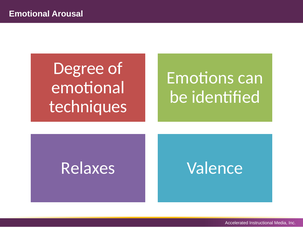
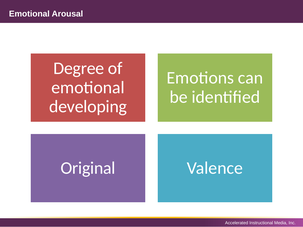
techniques: techniques -> developing (88, 107)
Relaxes: Relaxes -> Original (88, 168)
